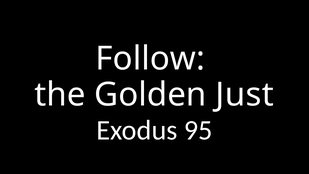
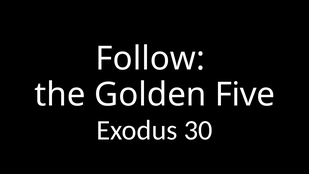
Just: Just -> Five (245, 95)
95: 95 -> 30 (198, 130)
